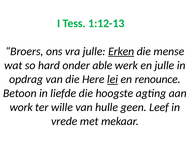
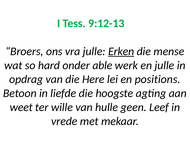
1:12-13: 1:12-13 -> 9:12-13 (106, 23)
lei underline: present -> none (113, 79)
renounce: renounce -> positions (158, 79)
work: work -> weet (21, 107)
